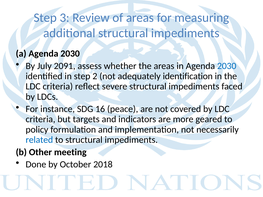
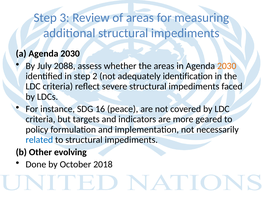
2091: 2091 -> 2088 (65, 66)
2030 colour: blue -> orange (227, 66)
meeting: meeting -> evolving (70, 152)
